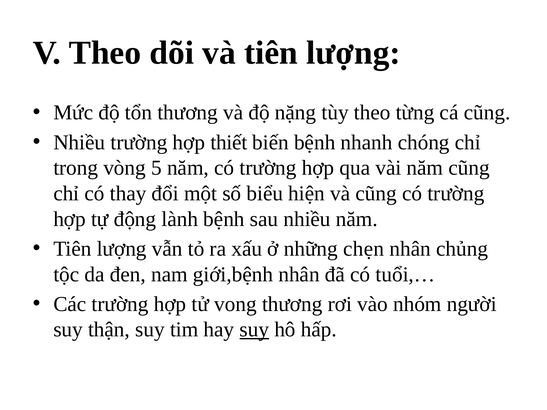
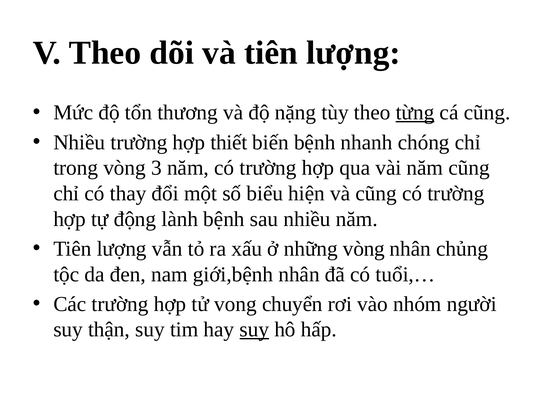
từng underline: none -> present (415, 113)
5: 5 -> 3 (156, 168)
những chẹn: chẹn -> vòng (364, 249)
vong thương: thương -> chuyển (292, 304)
